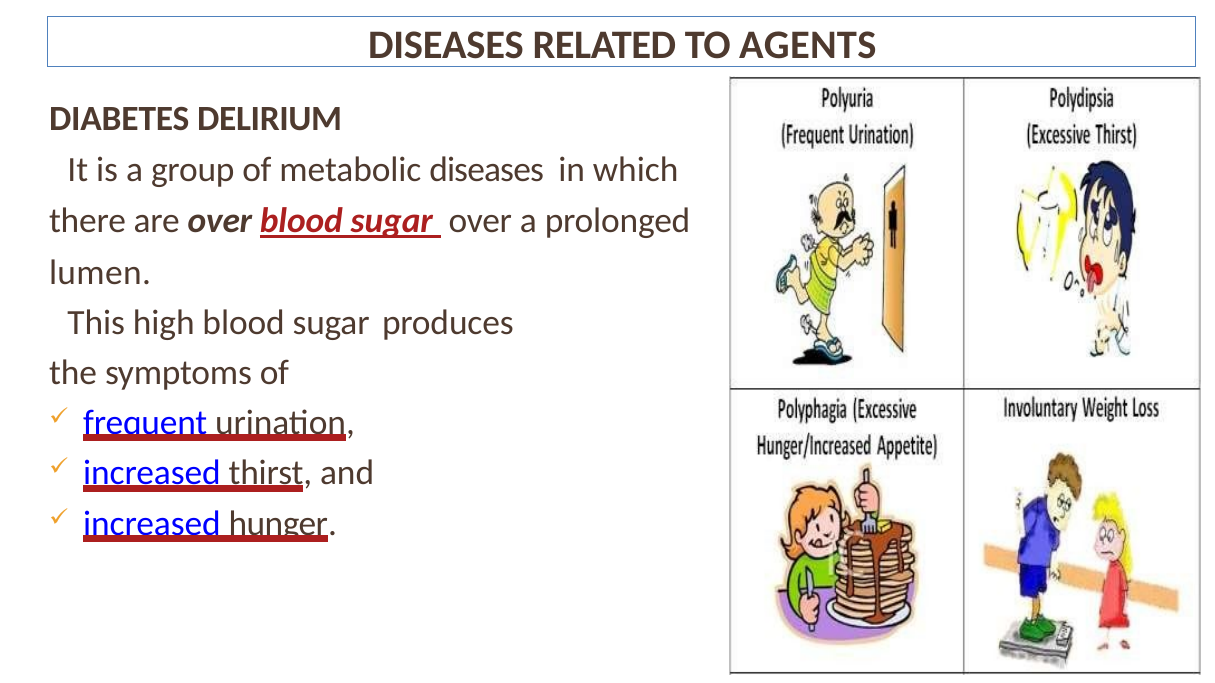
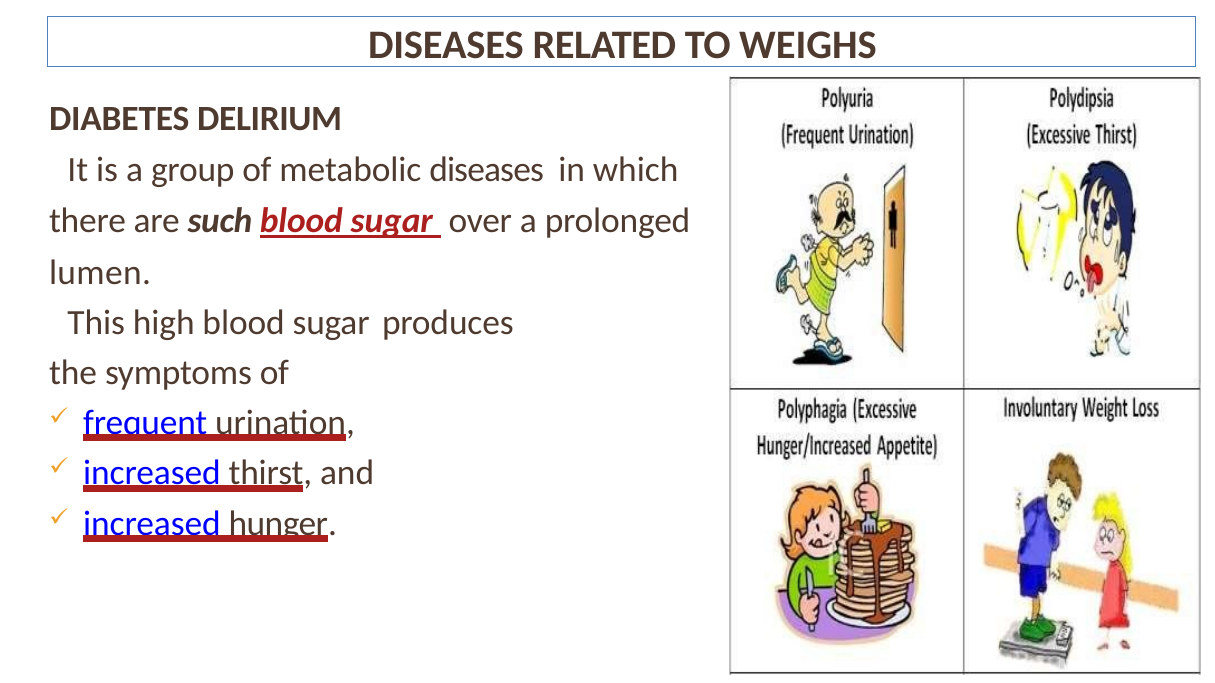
AGENTS: AGENTS -> WEIGHS (808, 45)
are over: over -> such (220, 221)
